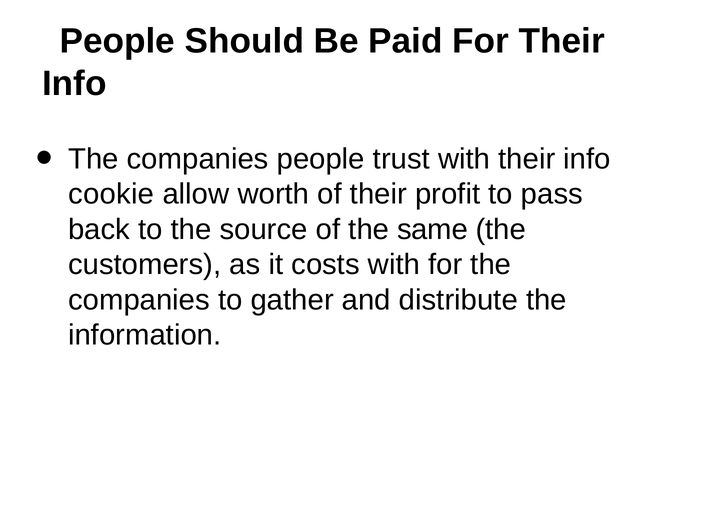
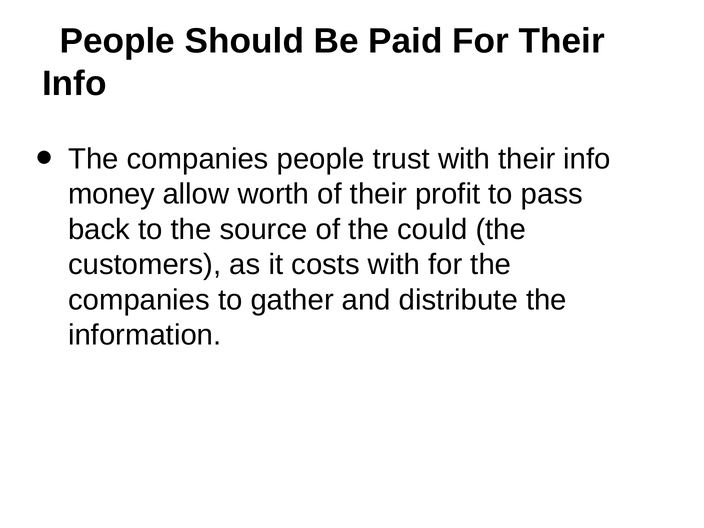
cookie: cookie -> money (111, 194)
same: same -> could (432, 229)
